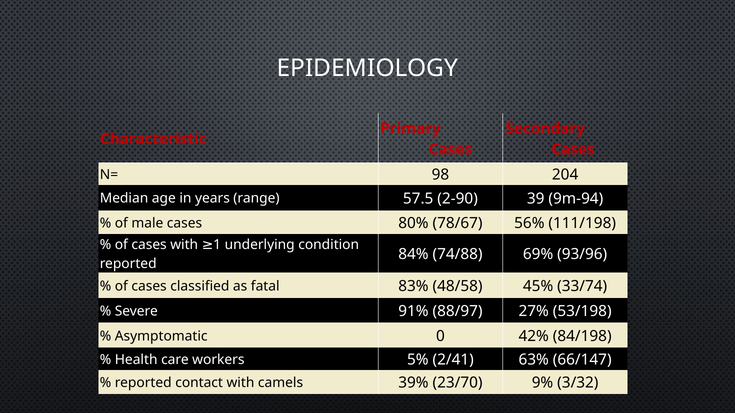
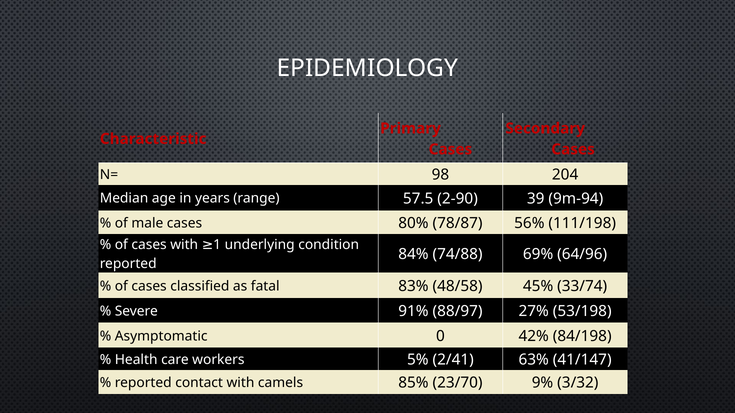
78/67: 78/67 -> 78/87 (458, 223)
93/96: 93/96 -> 64/96 (582, 255)
66/147: 66/147 -> 41/147 (582, 360)
39%: 39% -> 85% (413, 383)
